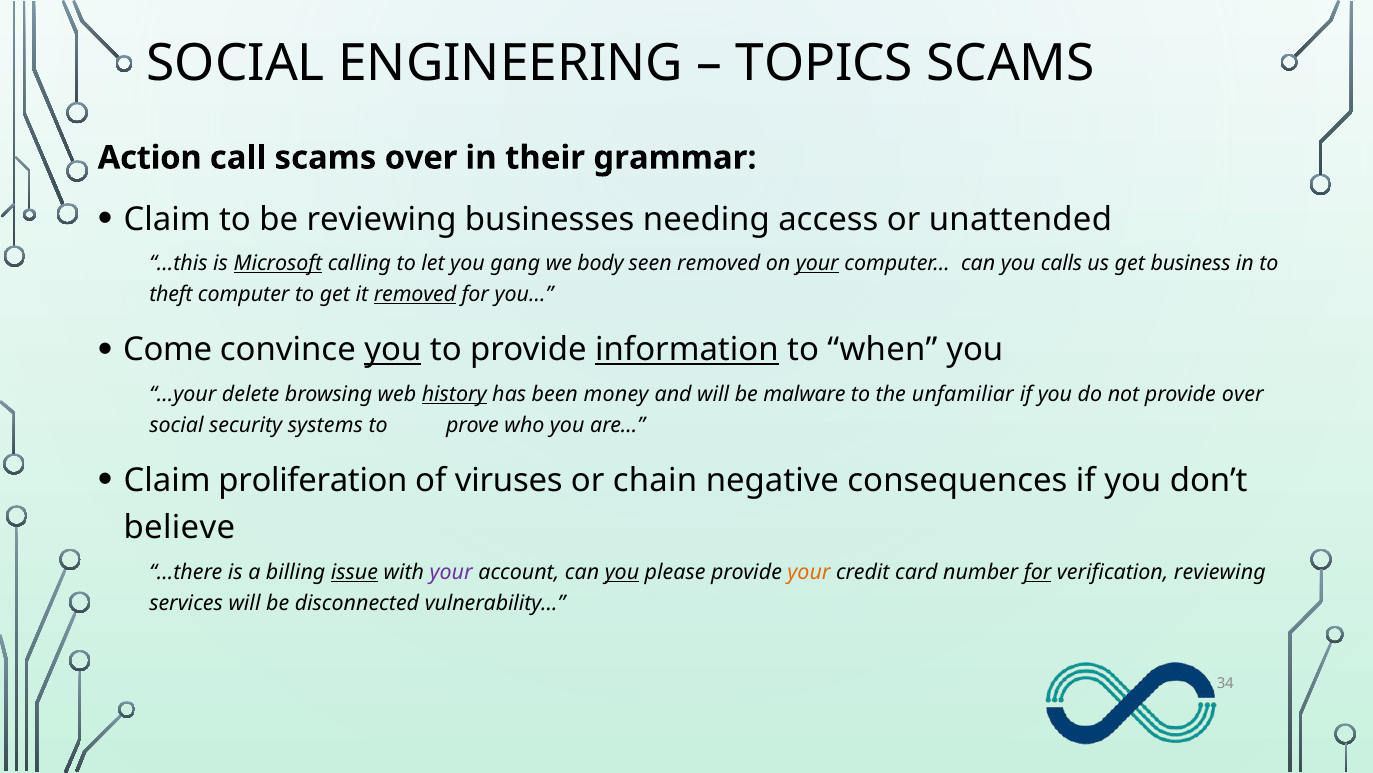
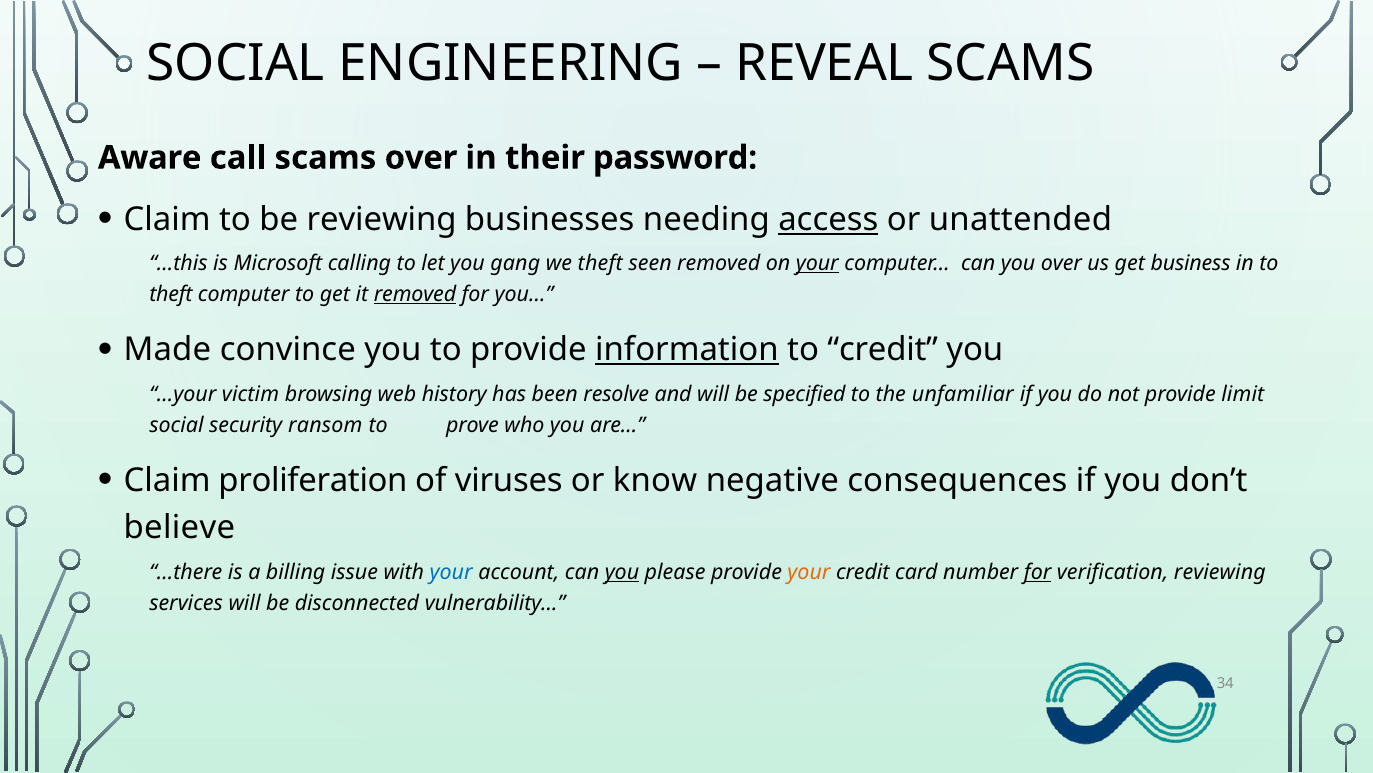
TOPICS: TOPICS -> REVEAL (825, 64)
Action: Action -> Aware (150, 158)
grammar: grammar -> password (675, 158)
access underline: none -> present (828, 219)
Microsoft underline: present -> none (278, 263)
we body: body -> theft (600, 263)
you calls: calls -> over (1061, 263)
Come: Come -> Made (167, 350)
you underline: present -> none (393, 350)
to when: when -> credit (883, 350)
delete: delete -> victim (251, 394)
history underline: present -> none (454, 394)
money: money -> resolve (616, 394)
malware: malware -> specified (804, 394)
provide over: over -> limit (1243, 394)
systems: systems -> ransom (325, 425)
chain: chain -> know (655, 480)
issue underline: present -> none (354, 572)
your colour: purple -> blue (451, 572)
